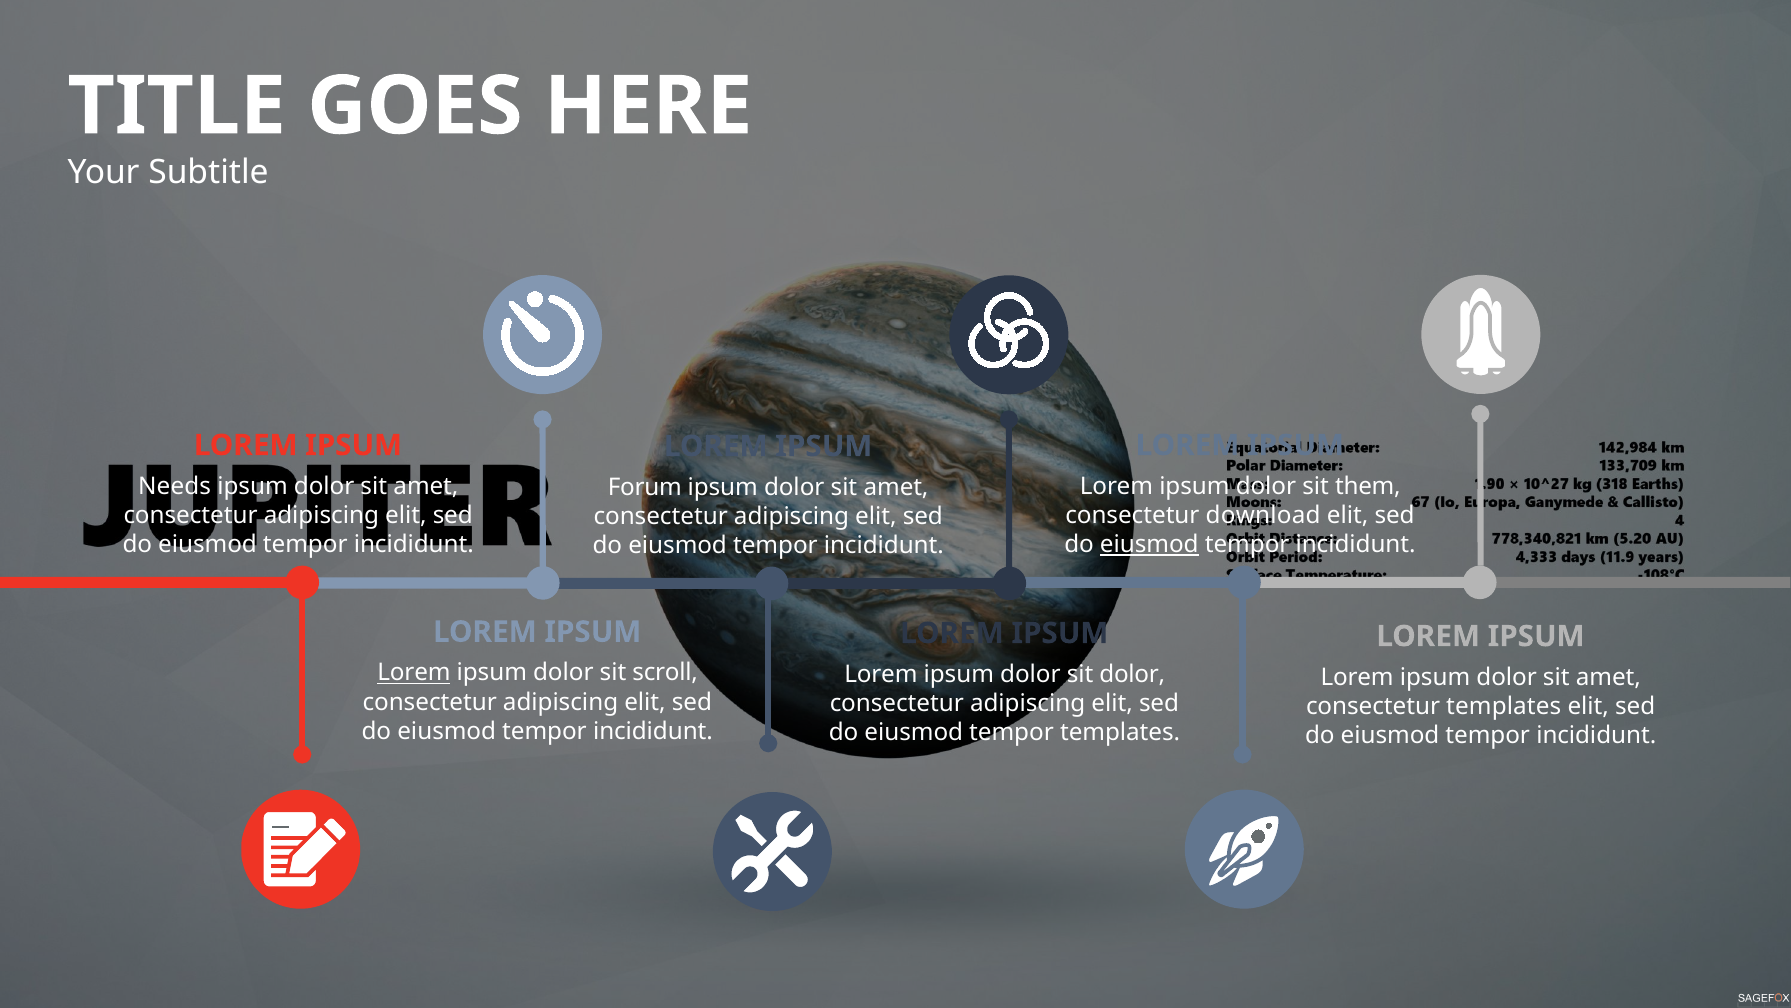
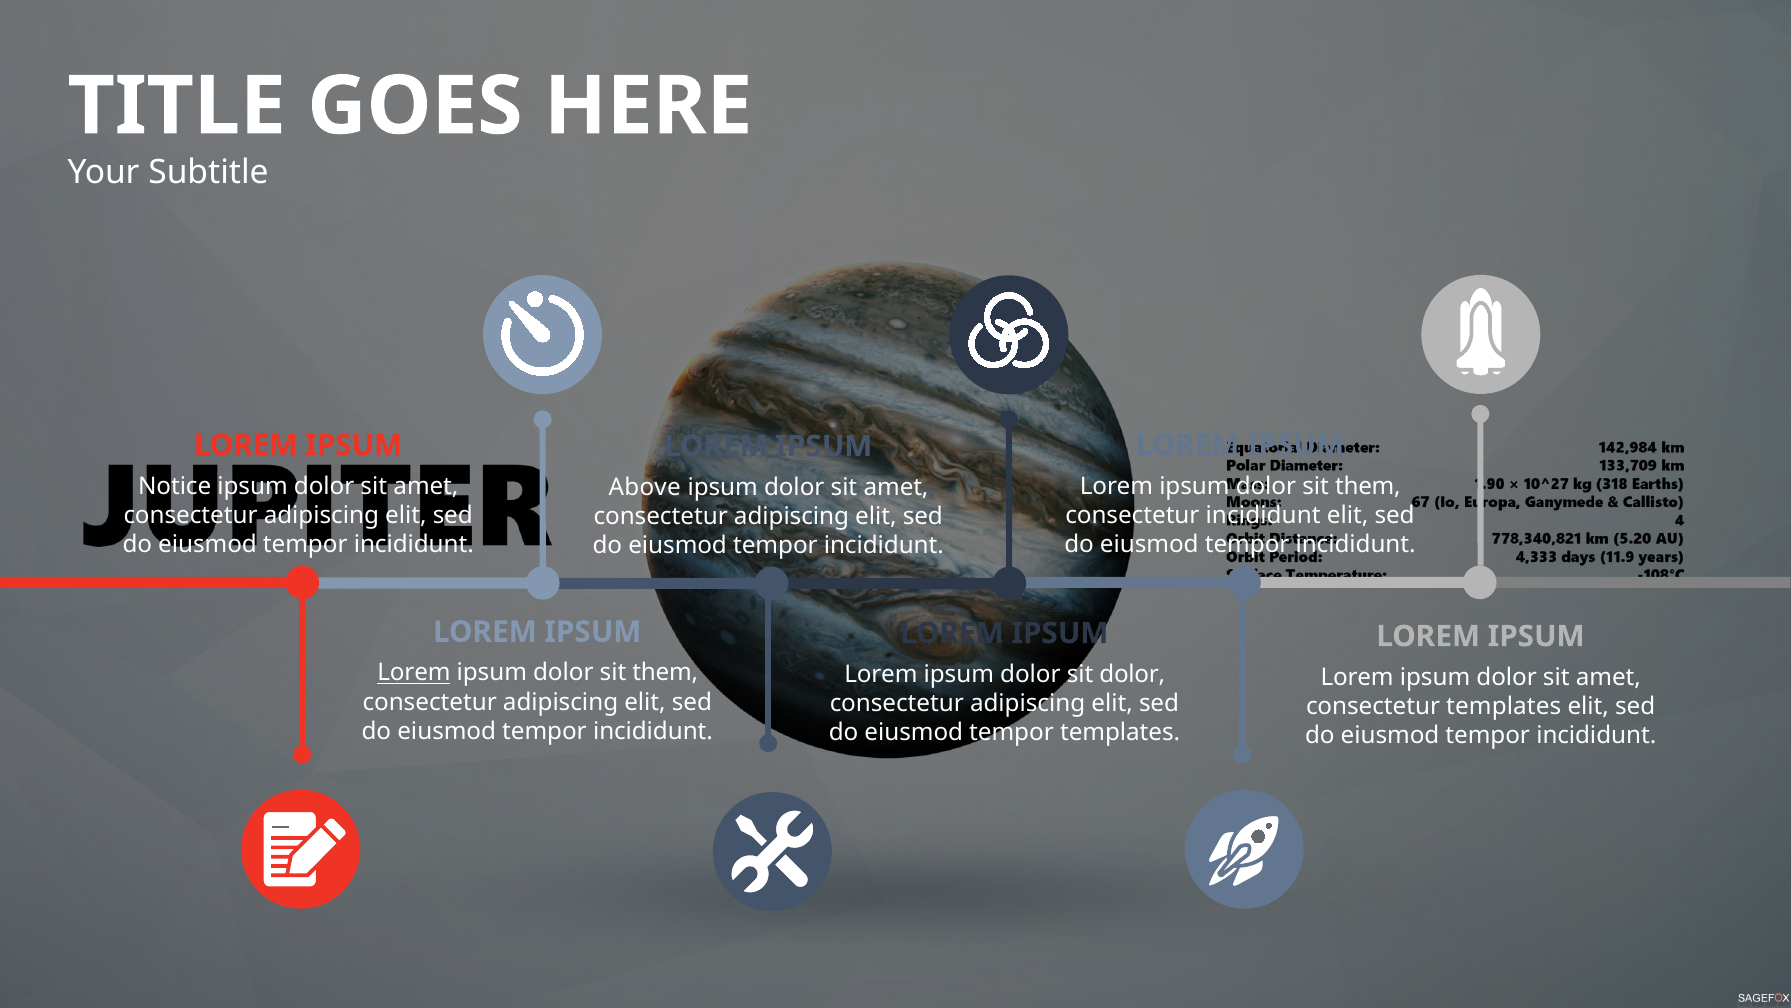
Needs: Needs -> Notice (175, 486)
Forum: Forum -> Above (645, 487)
consectetur download: download -> incididunt (1263, 515)
eiusmod underline: present -> none (1149, 544)
scroll: scroll -> them (665, 673)
